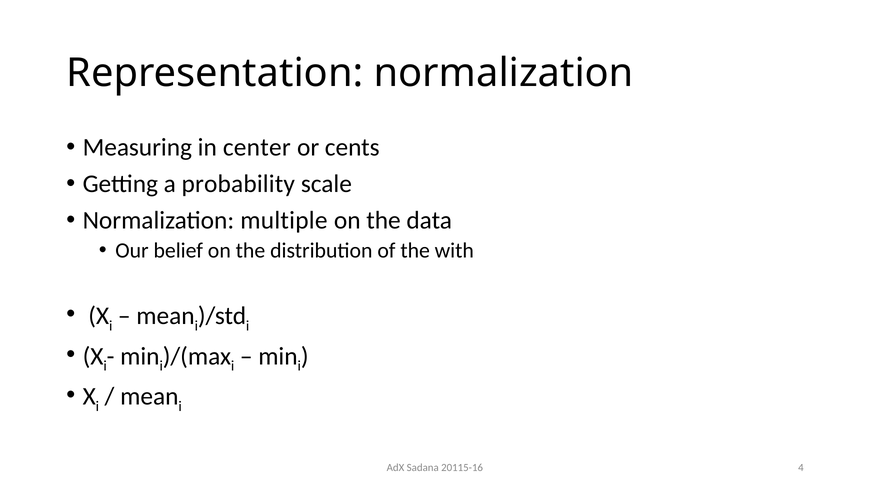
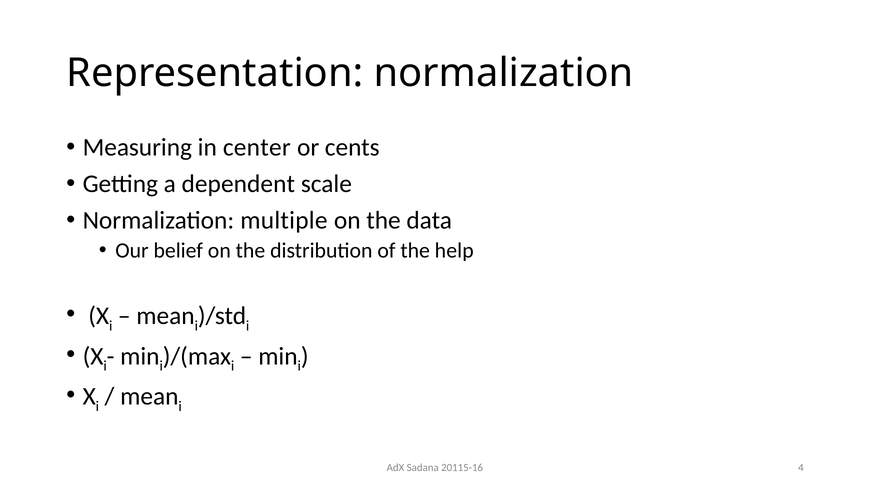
probability: probability -> dependent (238, 184)
with: with -> help (454, 250)
